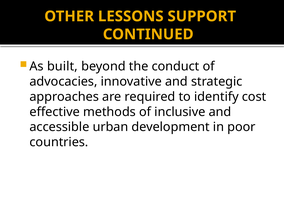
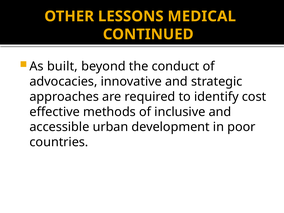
SUPPORT: SUPPORT -> MEDICAL (202, 16)
